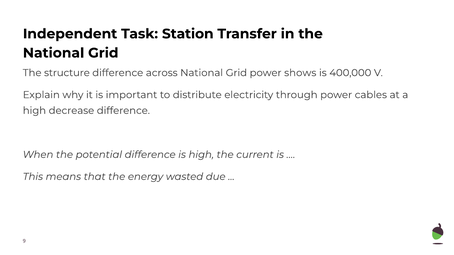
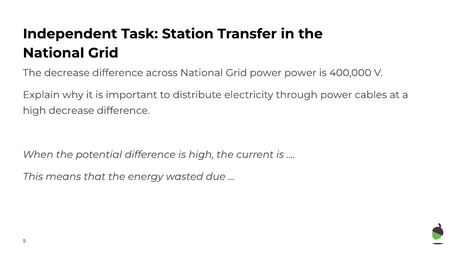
The structure: structure -> decrease (67, 73)
power shows: shows -> power (300, 73)
